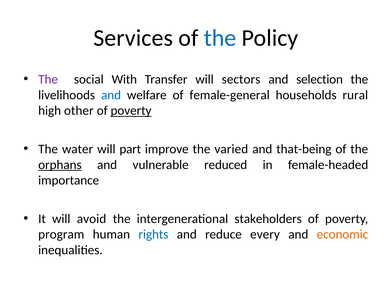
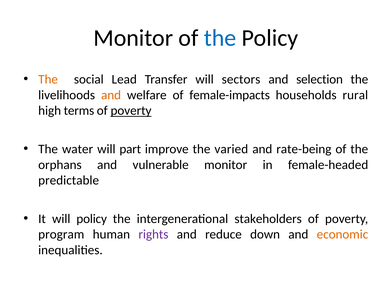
Services: Services -> Monitor (133, 38)
The colour: purple -> orange (48, 79)
With: With -> Lead (124, 79)
and colour: blue -> orange (111, 95)
female-general: female-general -> female-impacts (230, 95)
other: other -> terms (79, 111)
that-being: that-being -> rate-being (304, 149)
orphans underline: present -> none (60, 165)
vulnerable reduced: reduced -> monitor (226, 165)
importance: importance -> predictable (69, 180)
will avoid: avoid -> policy (92, 219)
rights colour: blue -> purple (153, 234)
every: every -> down (265, 234)
